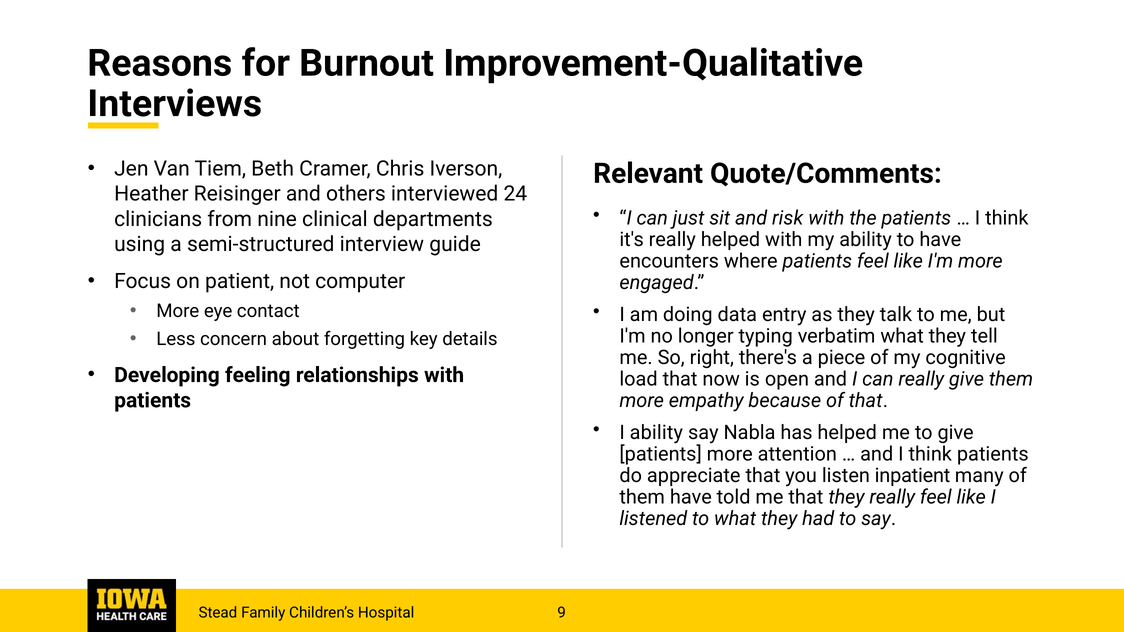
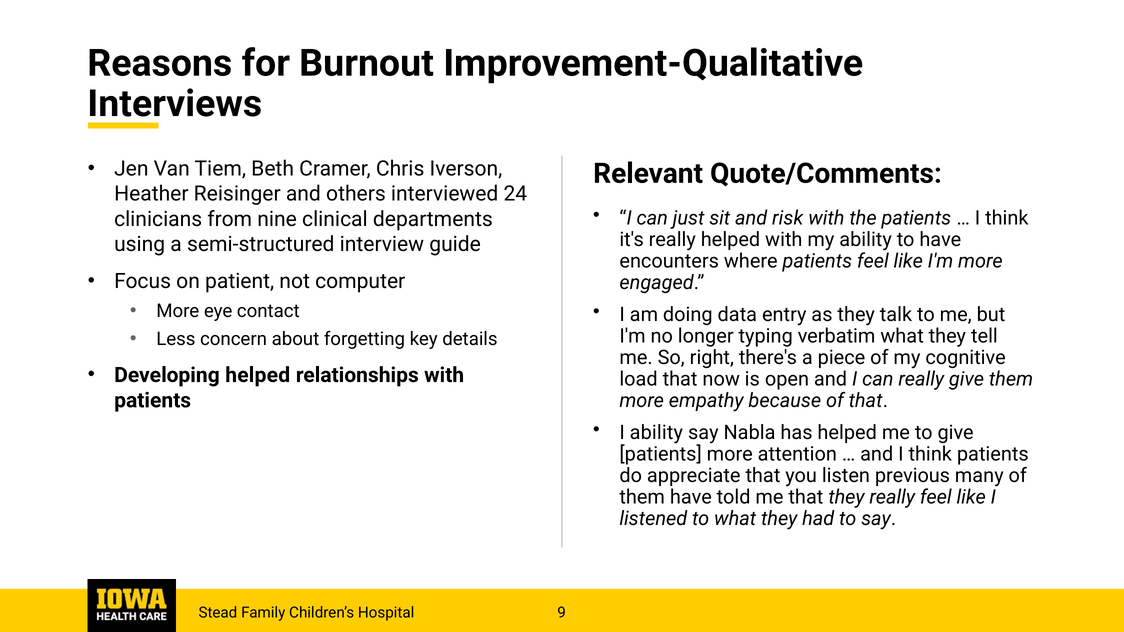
Developing feeling: feeling -> helped (258, 375)
inpatient: inpatient -> previous (912, 476)
